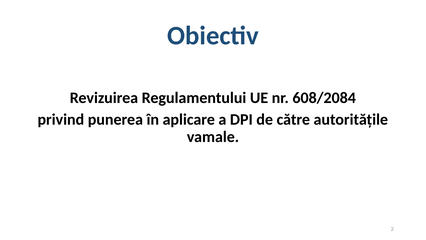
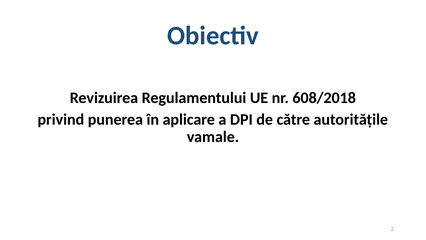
608/2084: 608/2084 -> 608/2018 (324, 98)
